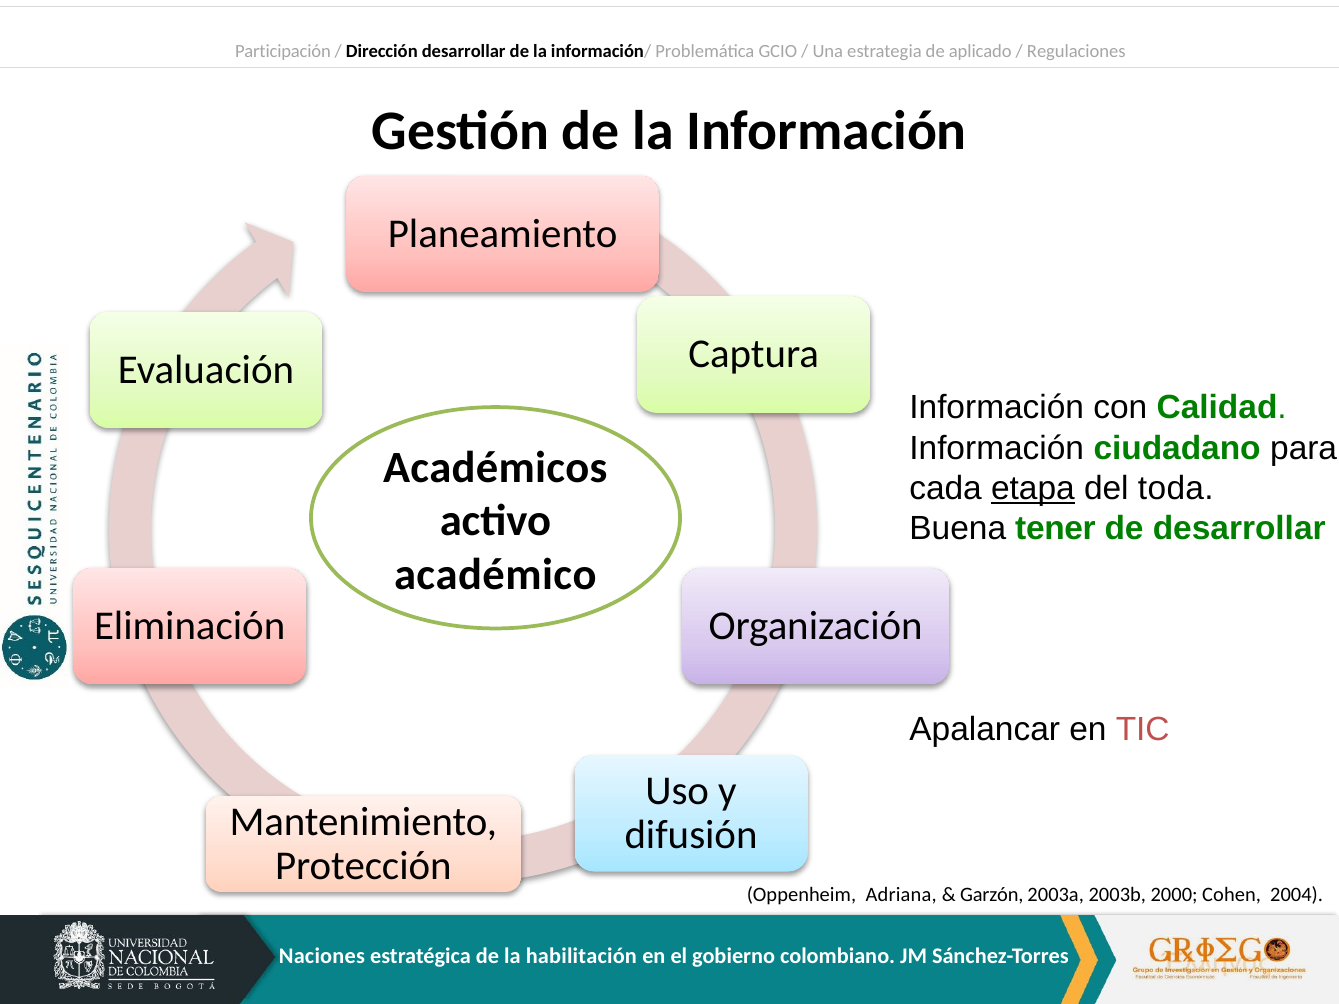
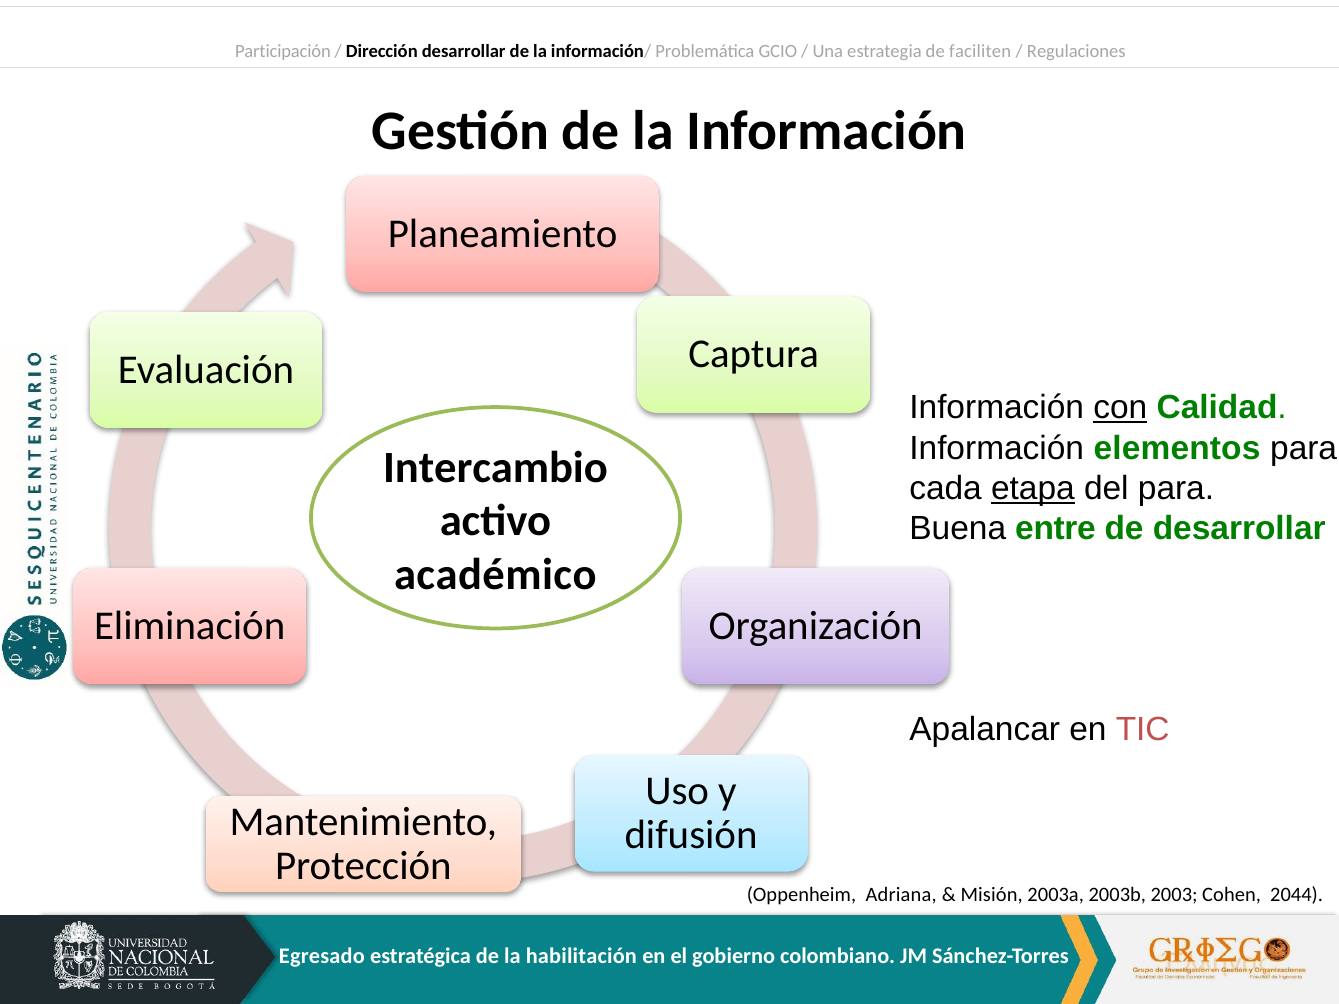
aplicado: aplicado -> faciliten (980, 51)
con underline: none -> present (1120, 408)
ciudadano: ciudadano -> elementos (1177, 448)
Académicos: Académicos -> Intercambio (495, 467)
del toda: toda -> para (1176, 488)
tener: tener -> entre (1055, 529)
Garzón: Garzón -> Misión (992, 895)
2000: 2000 -> 2003 (1174, 895)
2004: 2004 -> 2044 (1297, 895)
Naciones: Naciones -> Egresado (322, 956)
